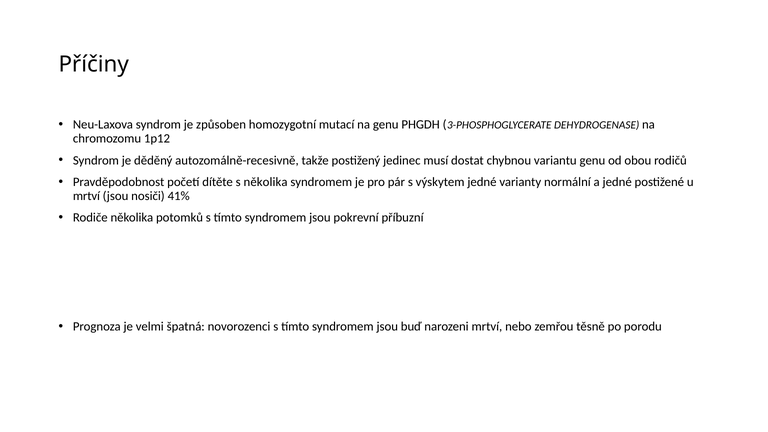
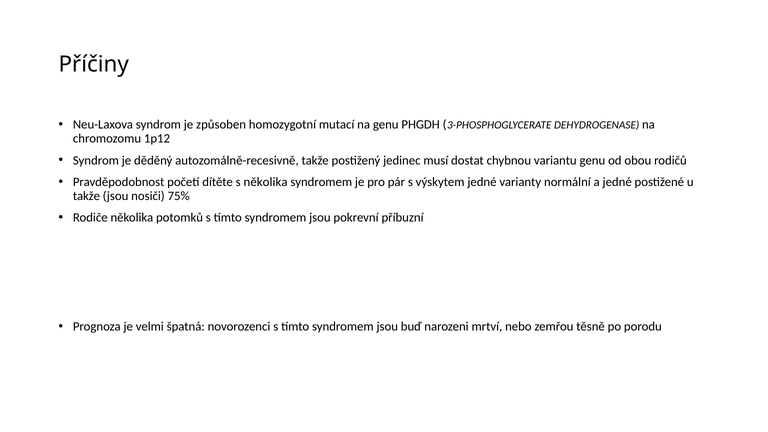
mrtví: mrtví -> takže (86, 196)
41%: 41% -> 75% (179, 196)
